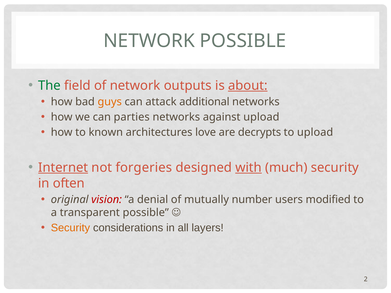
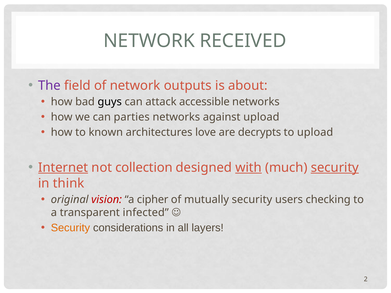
NETWORK POSSIBLE: POSSIBLE -> RECEIVED (243, 41)
The colour: green -> purple (49, 86)
about underline: present -> none (248, 86)
guys colour: orange -> black (110, 102)
additional: additional -> accessible (204, 102)
forgeries: forgeries -> collection (144, 168)
security underline: none -> present (335, 168)
often: often -> think (69, 183)
denial: denial -> cipher (153, 200)
mutually number: number -> security (252, 200)
modified: modified -> checking (328, 200)
transparent possible: possible -> infected (146, 213)
